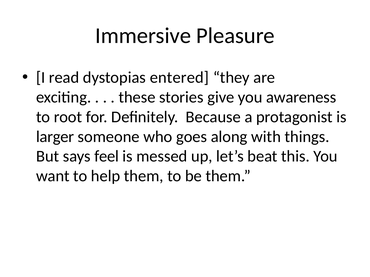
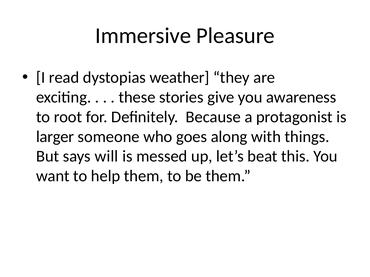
entered: entered -> weather (180, 78)
feel: feel -> will (106, 157)
